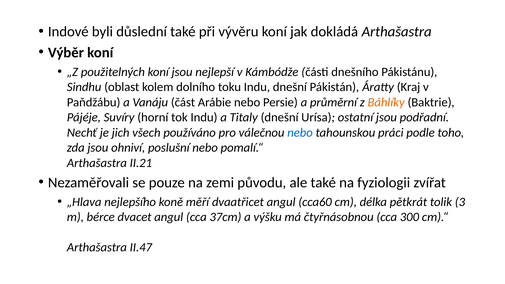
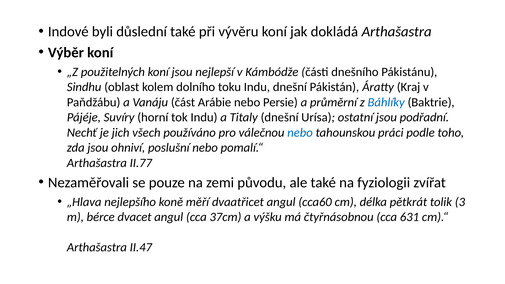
Báhlíky colour: orange -> blue (386, 102)
II.21: II.21 -> II.77 (141, 163)
300: 300 -> 631 (409, 217)
